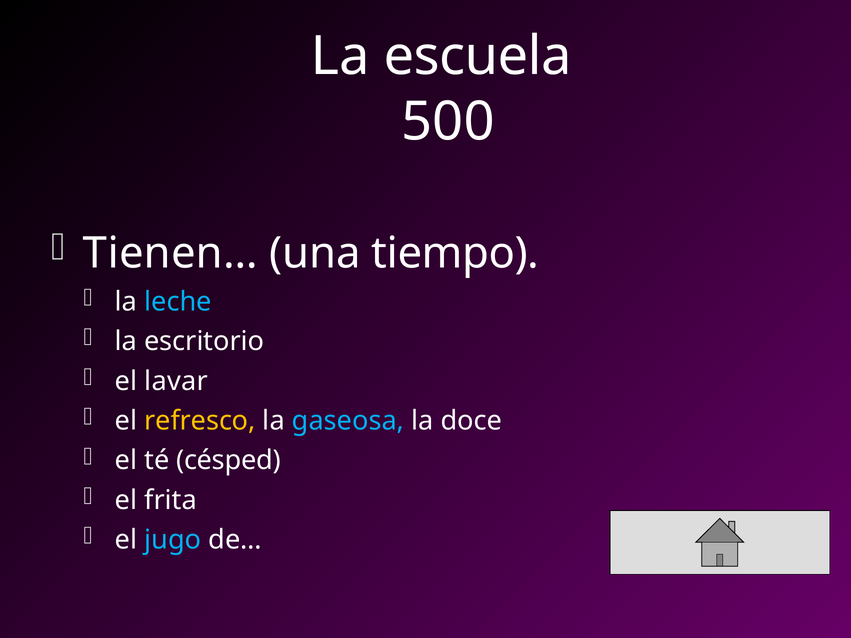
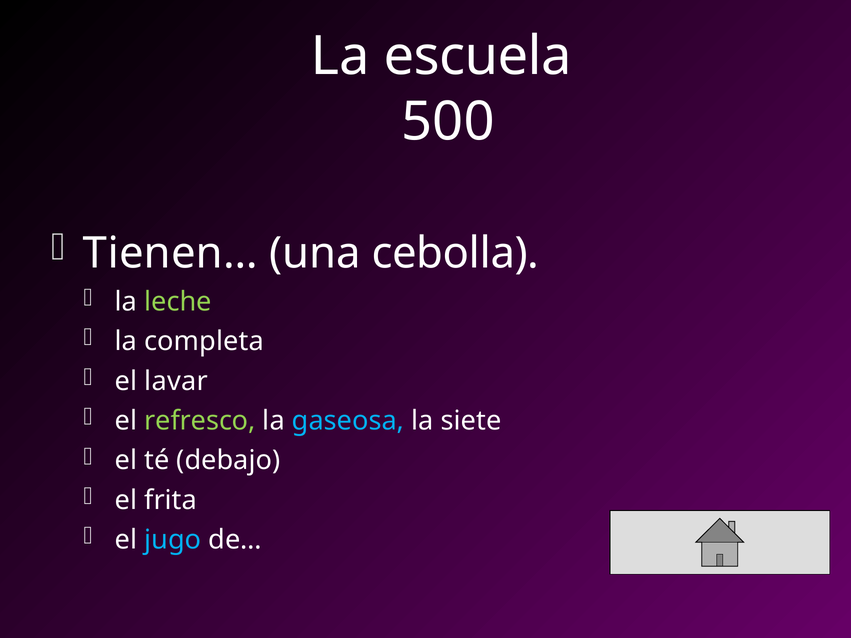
tiempo: tiempo -> cebolla (455, 253)
leche colour: light blue -> light green (178, 302)
escritorio: escritorio -> completa (204, 342)
refresco colour: yellow -> light green (200, 421)
doce: doce -> siete (471, 421)
césped: césped -> debajo (228, 461)
